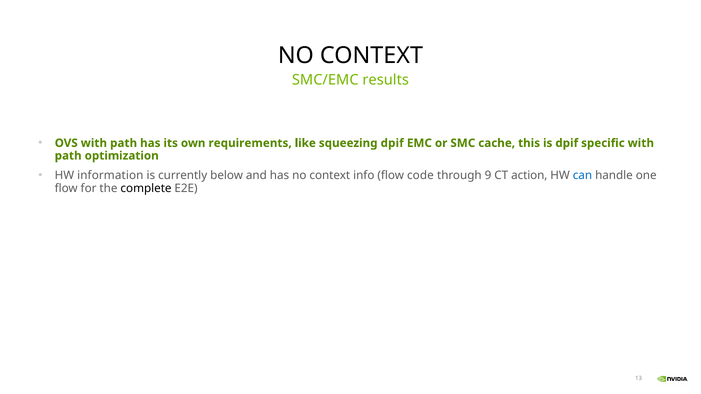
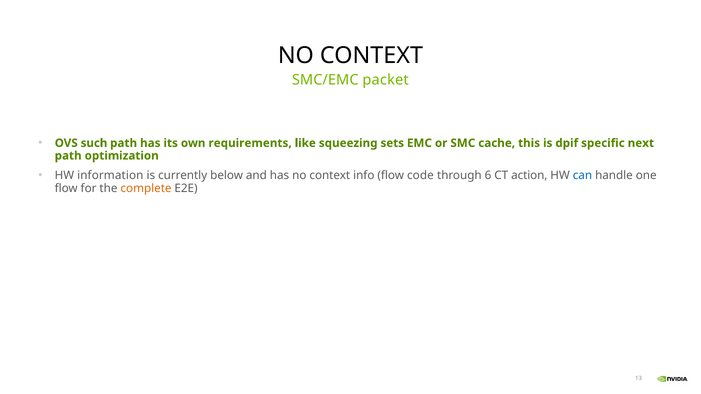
results: results -> packet (386, 80)
OVS with: with -> such (94, 143)
squeezing dpif: dpif -> sets (392, 143)
specific with: with -> next (641, 143)
9: 9 -> 6 (488, 176)
complete colour: black -> orange (146, 188)
